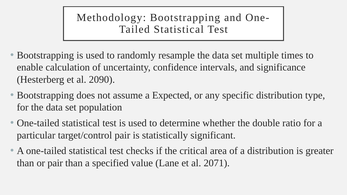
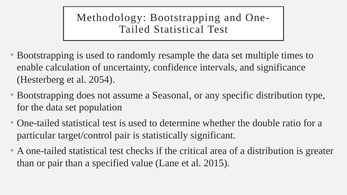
2090: 2090 -> 2054 (102, 80)
Expected: Expected -> Seasonal (172, 95)
2071: 2071 -> 2015 (217, 163)
